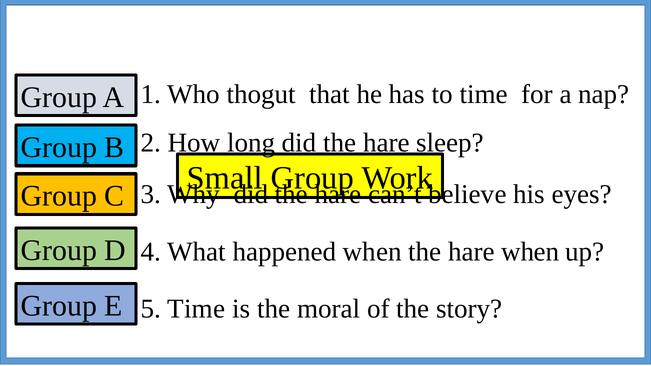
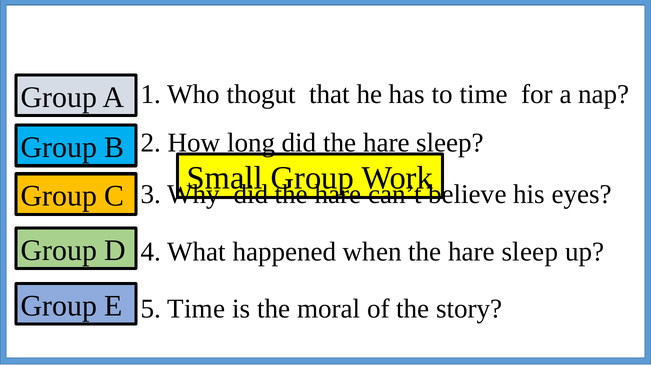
when the hare when: when -> sleep (530, 252)
